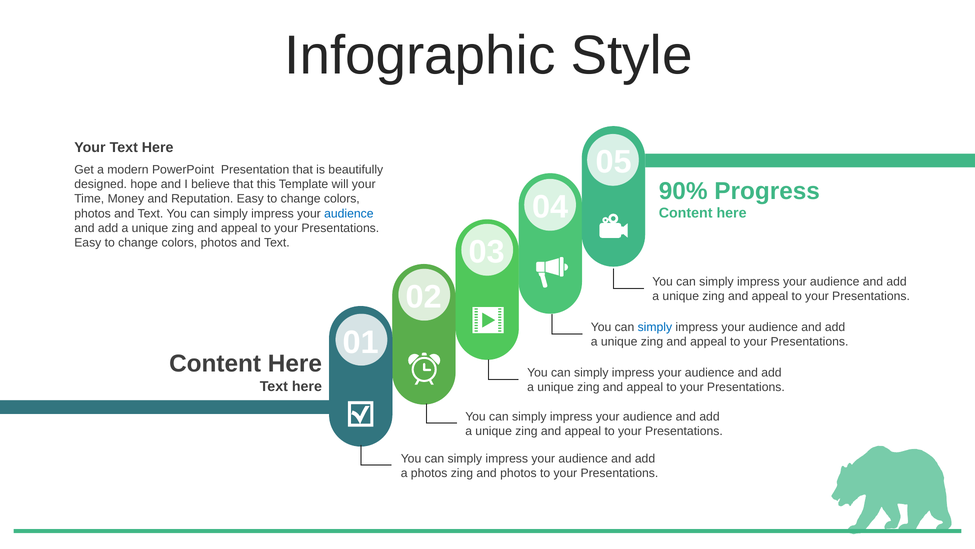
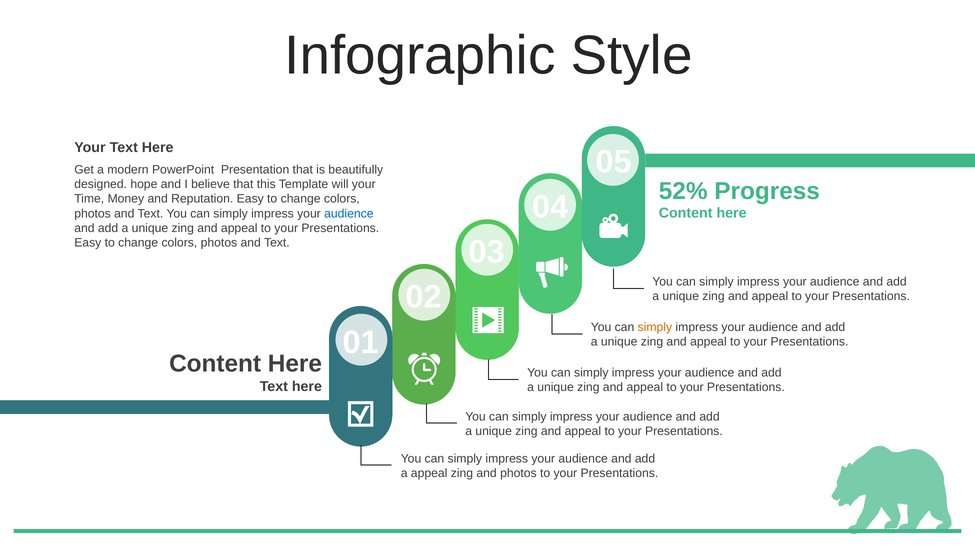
90%: 90% -> 52% (683, 191)
simply colour: blue -> orange (655, 327)
a photos: photos -> appeal (429, 473)
